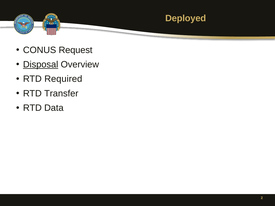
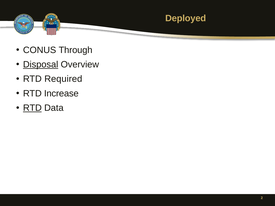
Request: Request -> Through (76, 50)
Transfer: Transfer -> Increase (61, 94)
RTD underline: none -> present (32, 108)
